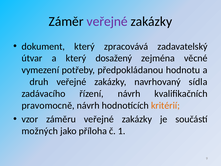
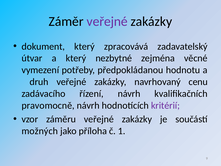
dosažený: dosažený -> nezbytné (114, 58)
sídla: sídla -> cenu (198, 82)
kritérií colour: orange -> purple (165, 105)
